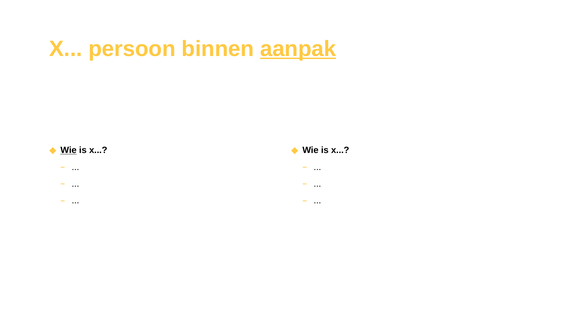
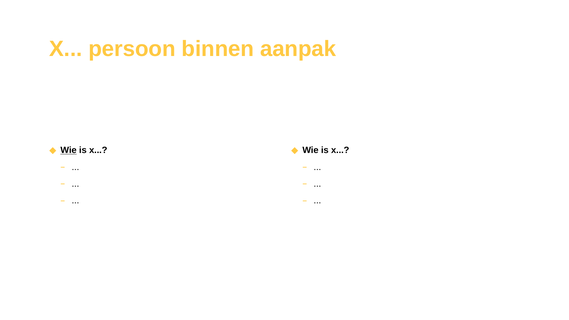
aanpak underline: present -> none (298, 49)
